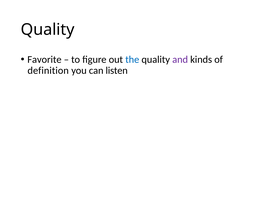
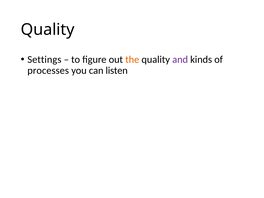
Favorite: Favorite -> Settings (44, 60)
the colour: blue -> orange (132, 60)
definition: definition -> processes (48, 71)
